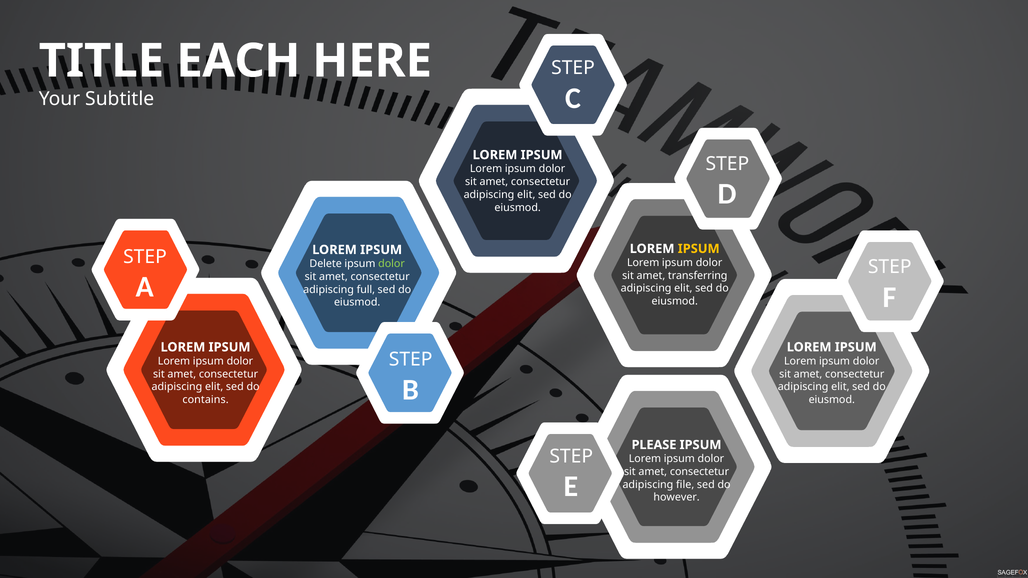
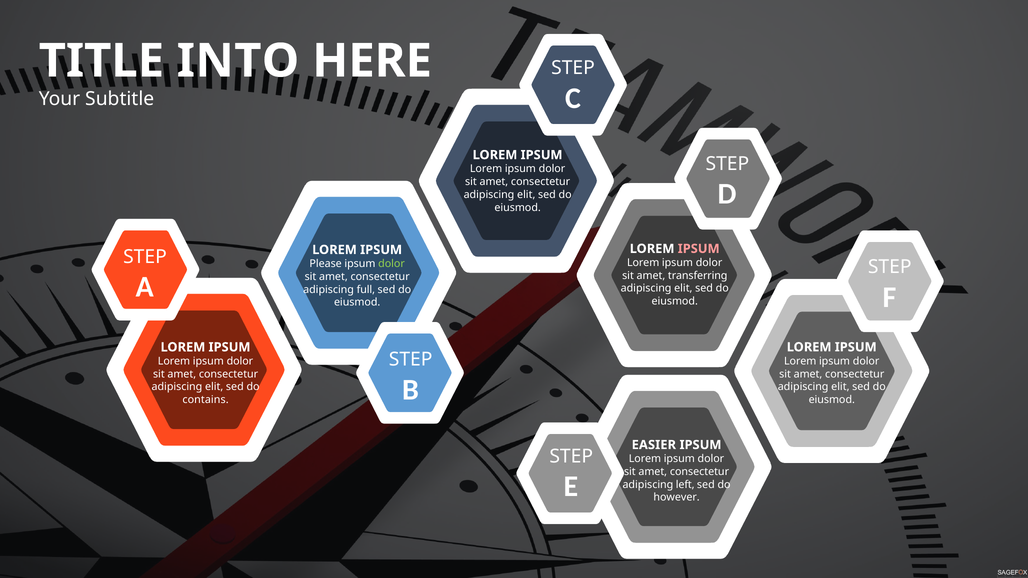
EACH: EACH -> INTO (238, 61)
IPSUM colour: yellow -> pink (699, 249)
Delete: Delete -> Please (326, 264)
PLEASE: PLEASE -> EASIER (654, 445)
file: file -> left (685, 485)
